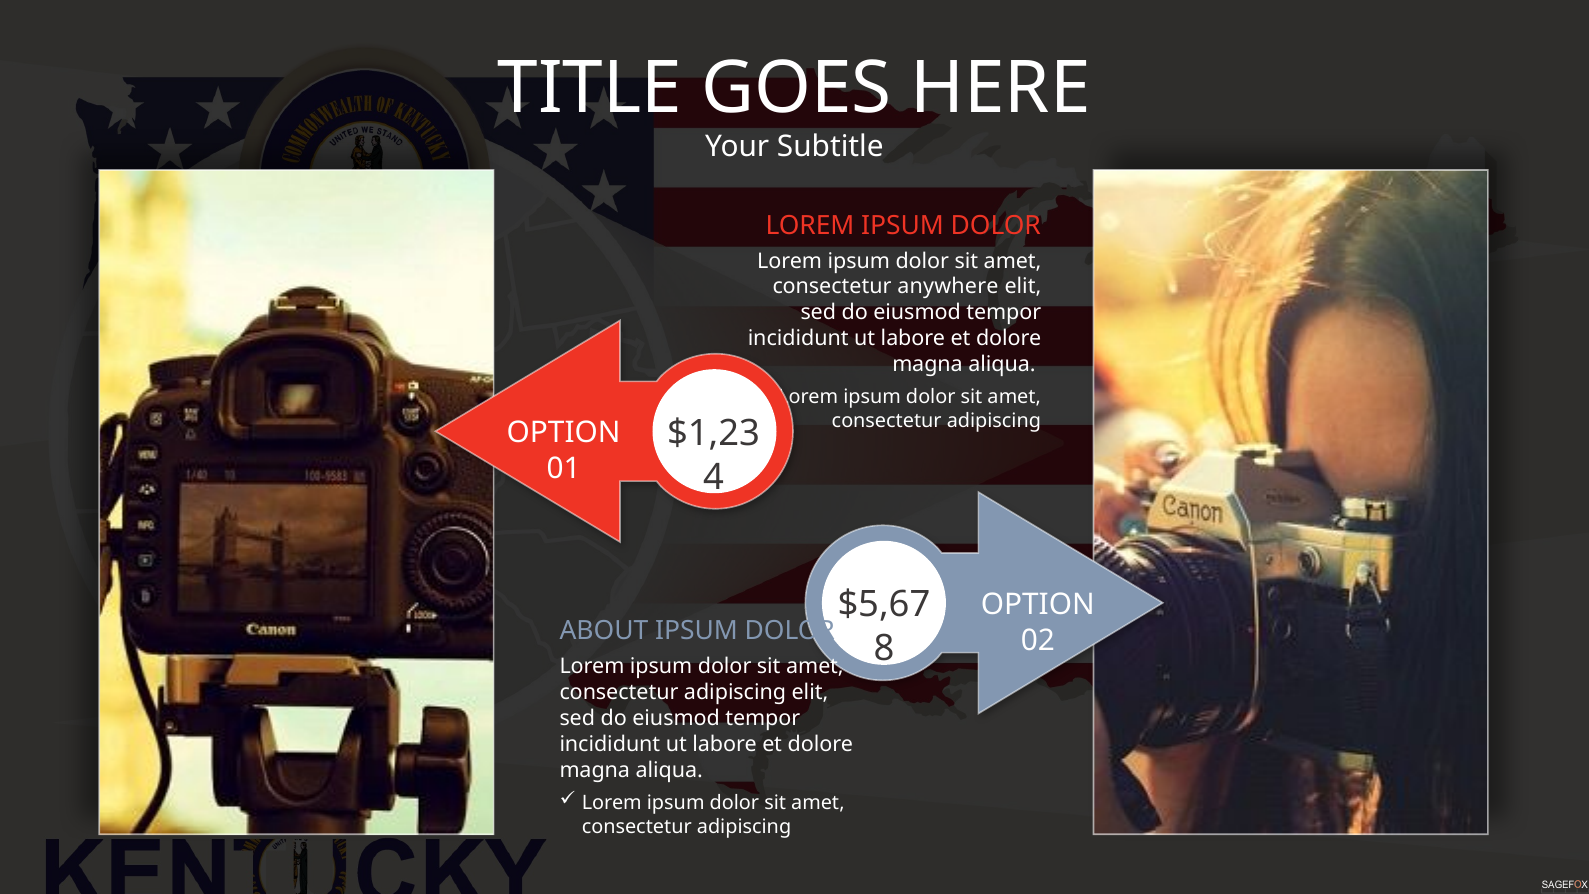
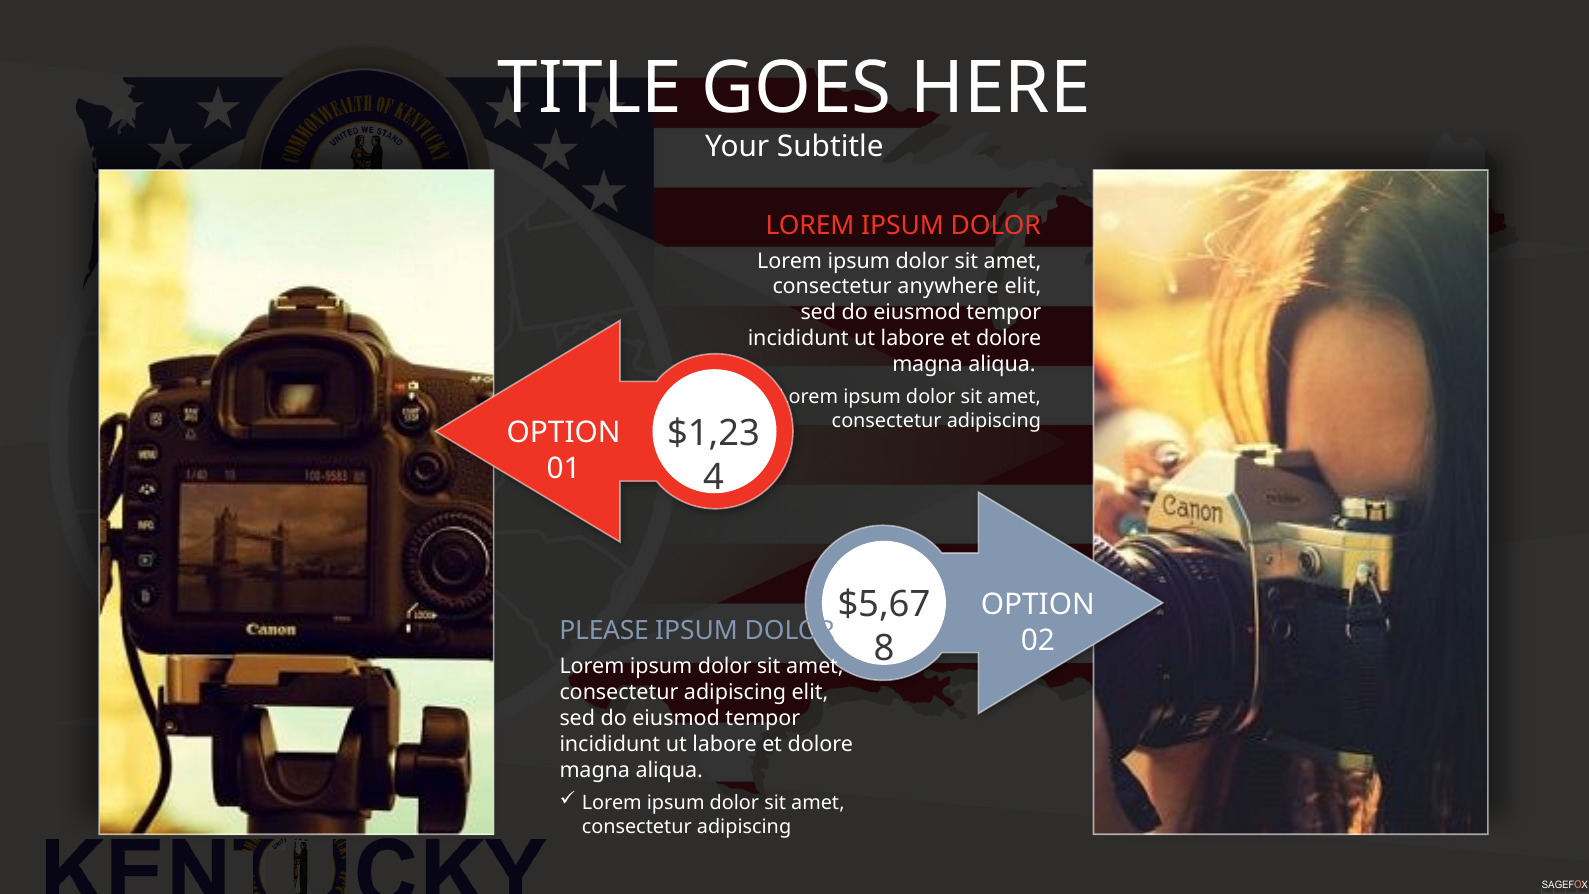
ABOUT: ABOUT -> PLEASE (604, 631)
